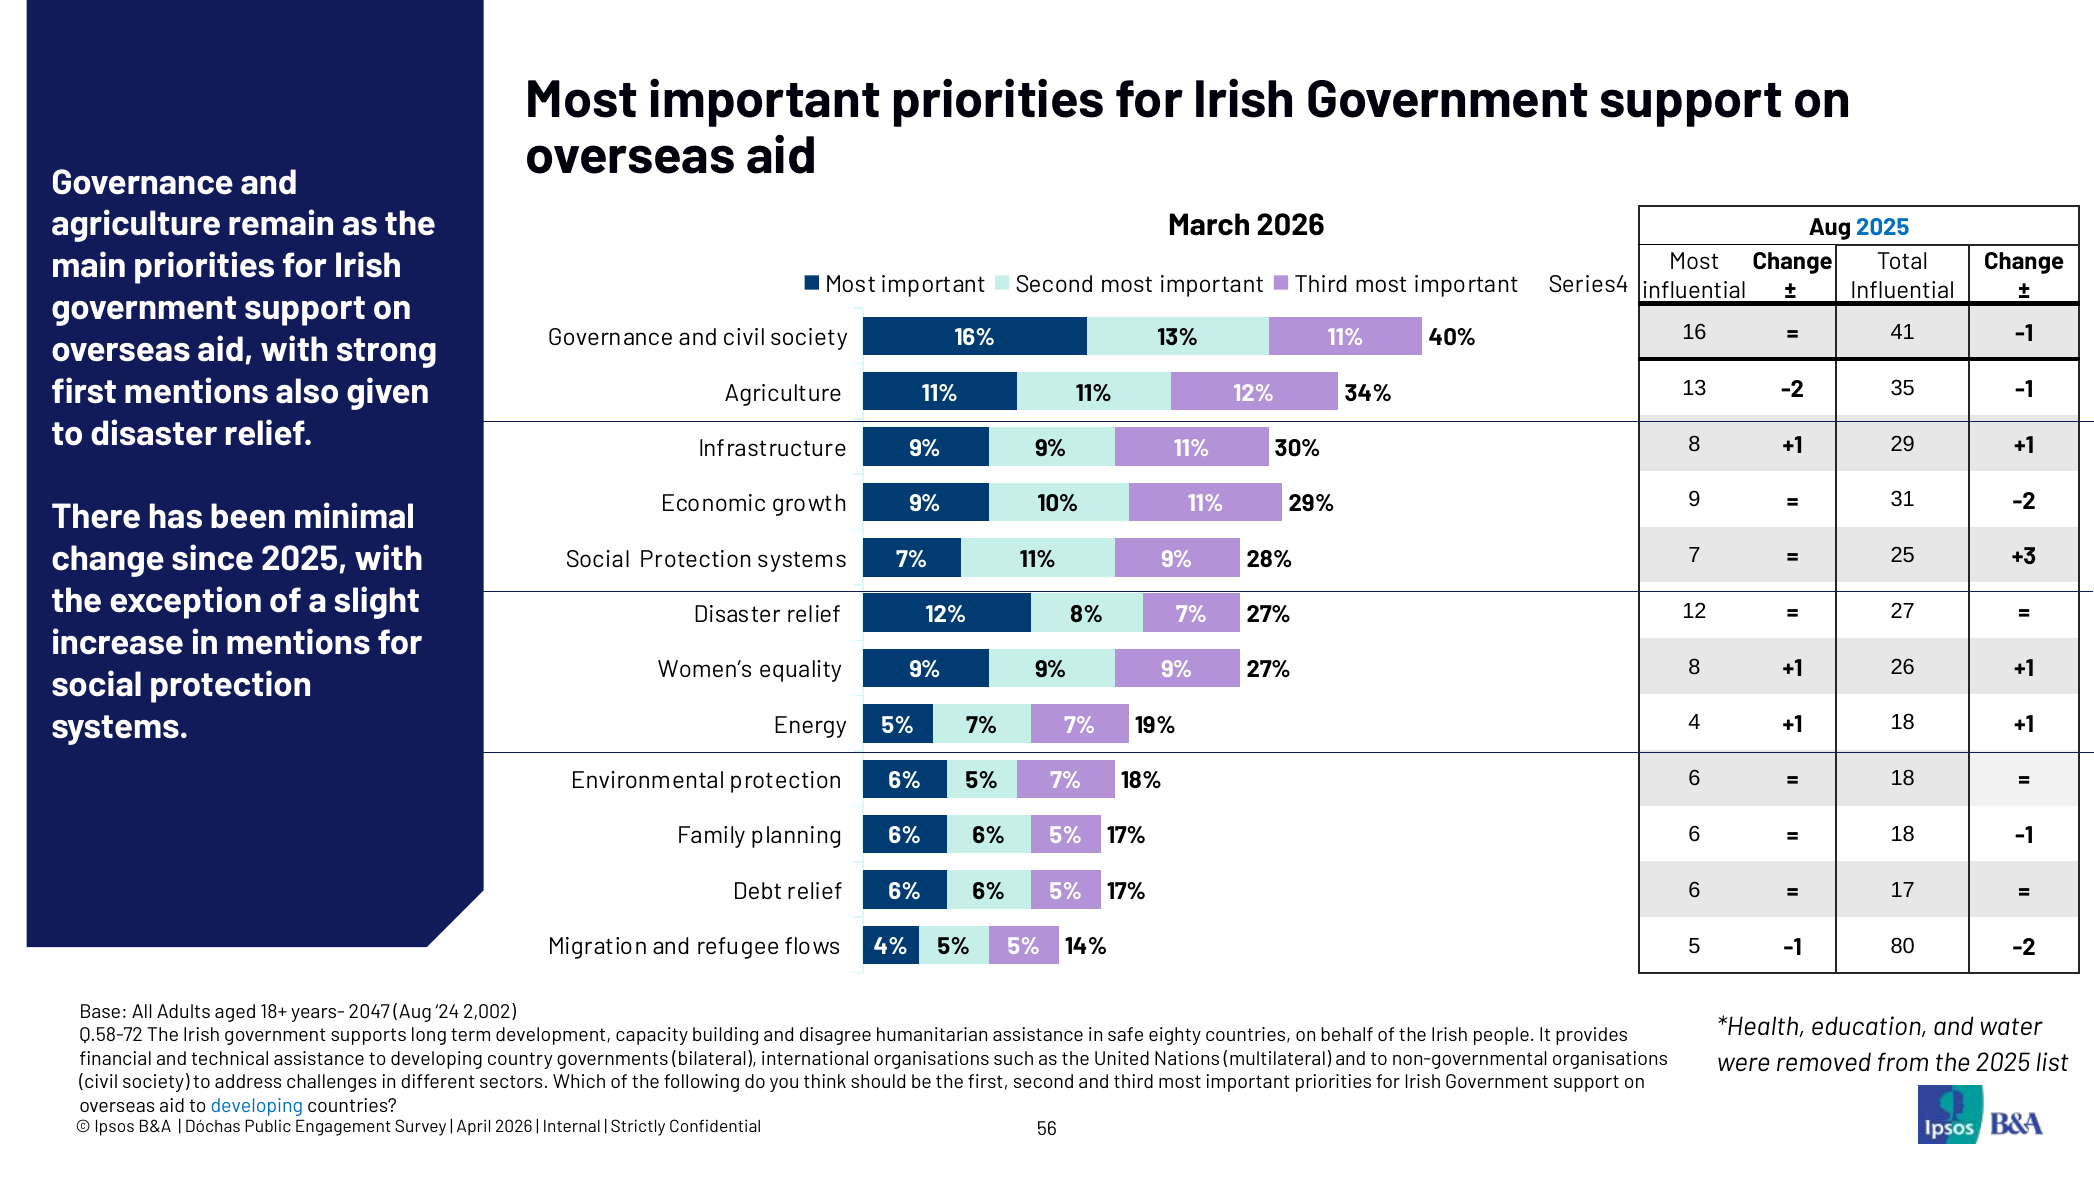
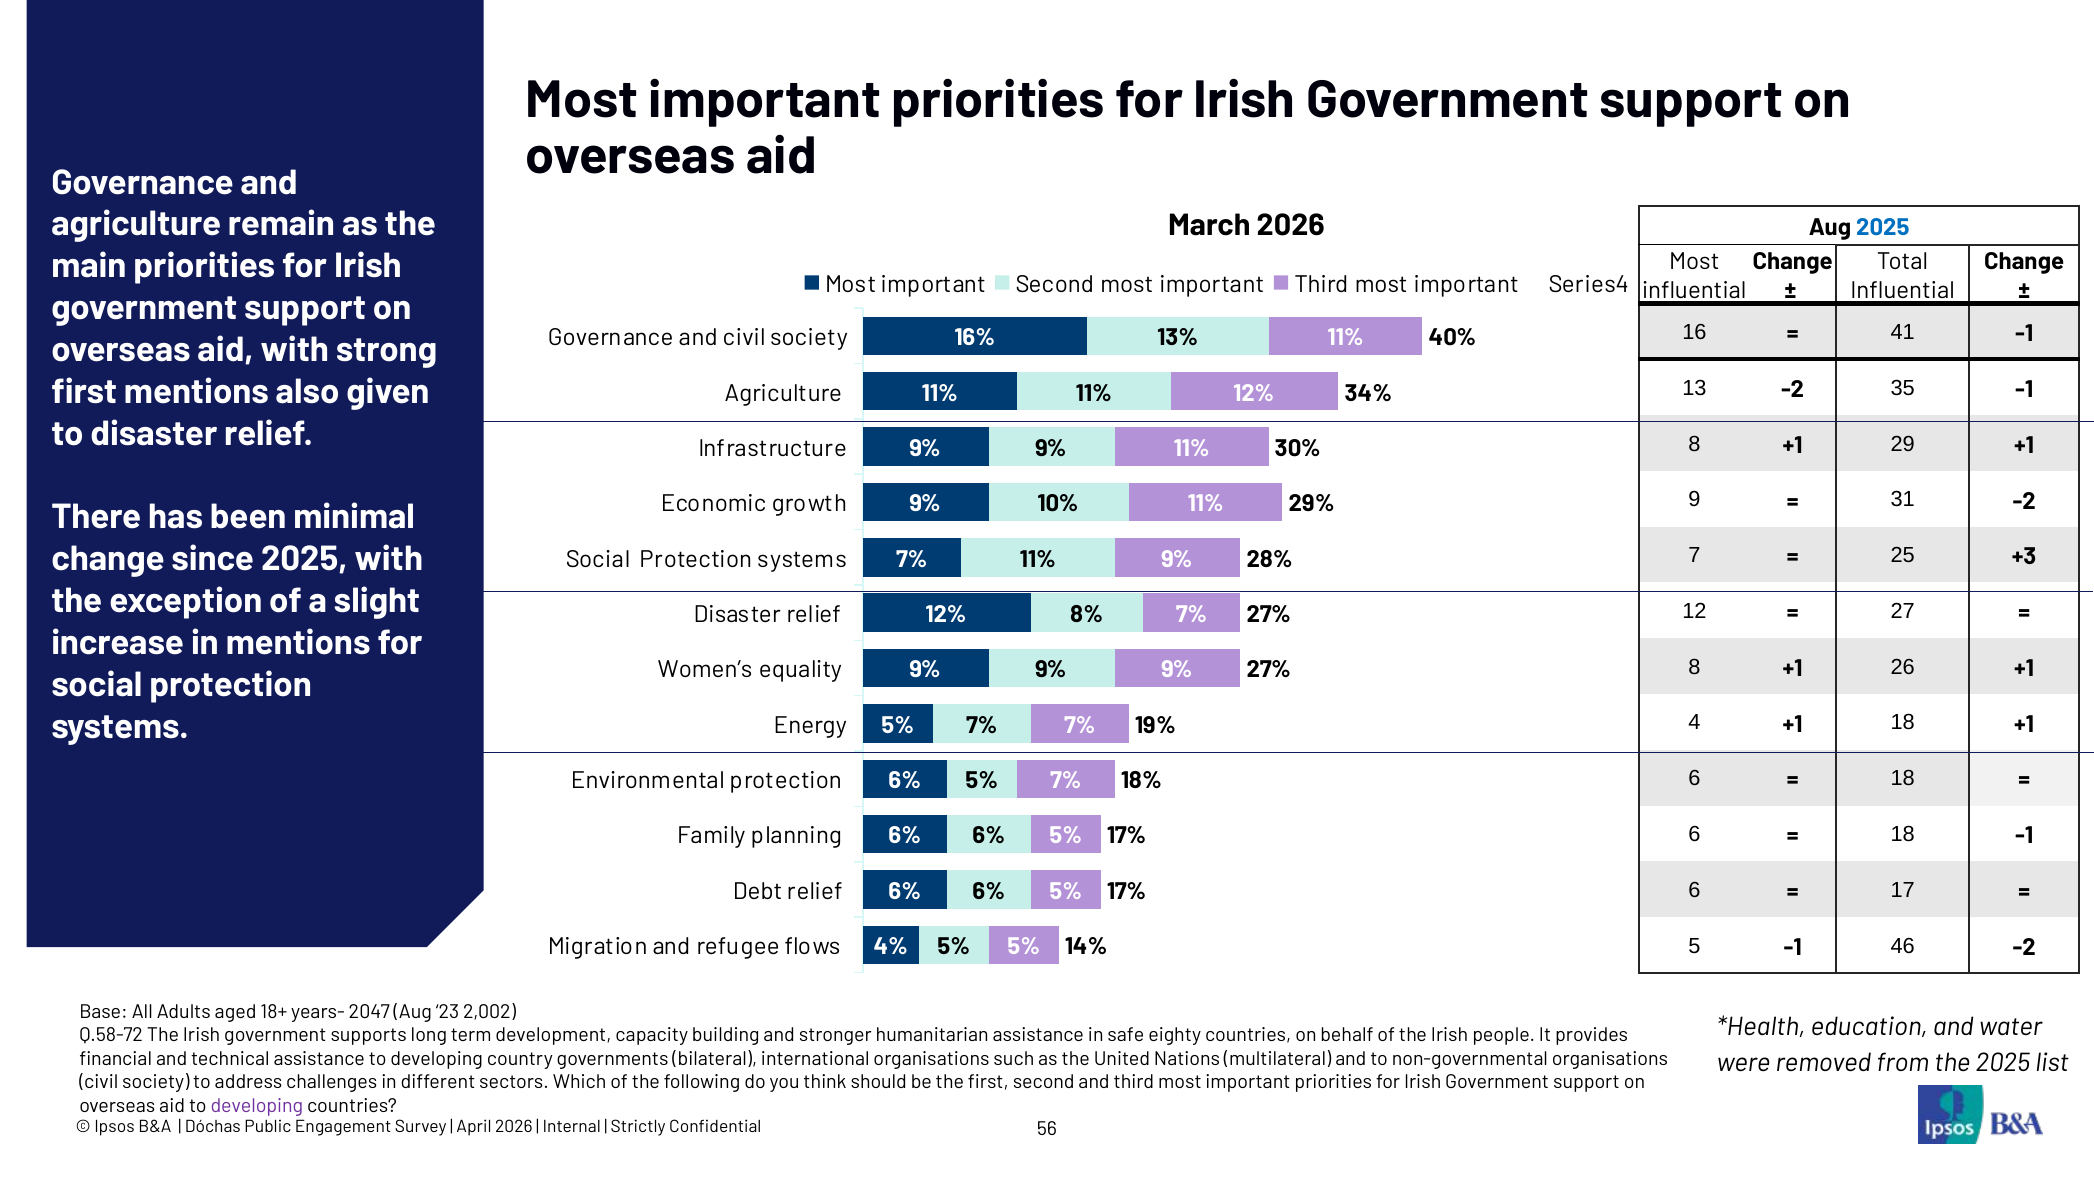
80: 80 -> 46 (1903, 946)
24: 24 -> 23 (448, 1011)
disagree: disagree -> stronger (835, 1035)
developing colour: blue -> purple (257, 1106)
